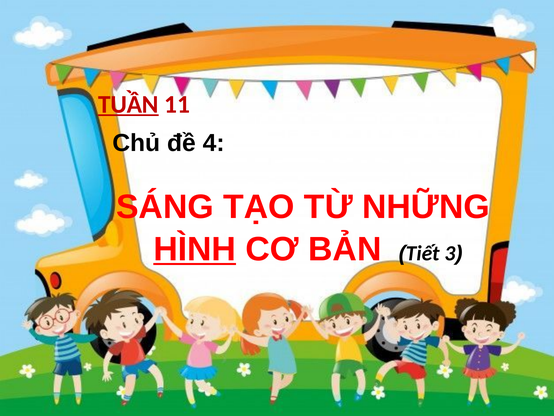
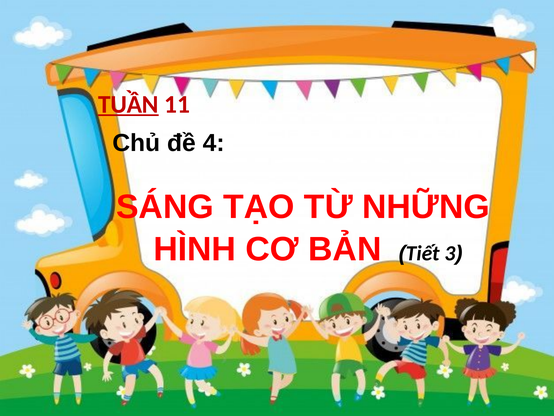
HÌNH underline: present -> none (195, 249)
